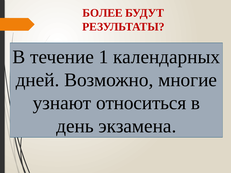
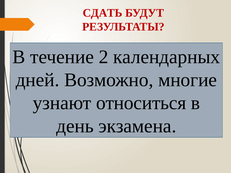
БОЛЕЕ: БОЛЕЕ -> СДАТЬ (103, 13)
1: 1 -> 2 (104, 57)
